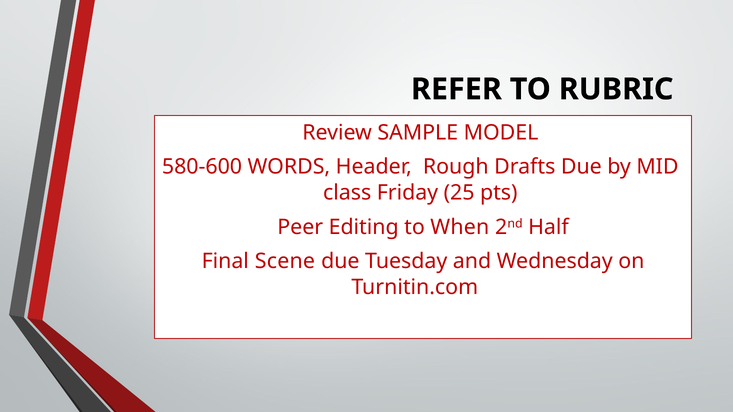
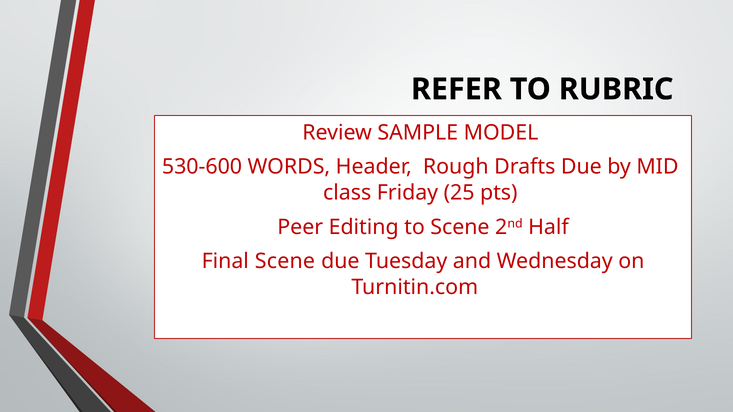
580-600: 580-600 -> 530-600 (202, 167)
to When: When -> Scene (460, 227)
